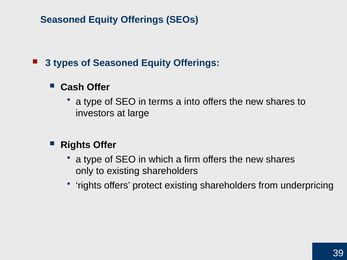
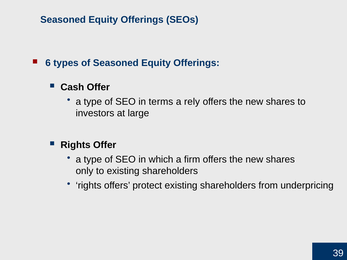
3: 3 -> 6 (48, 63)
into: into -> rely (192, 102)
